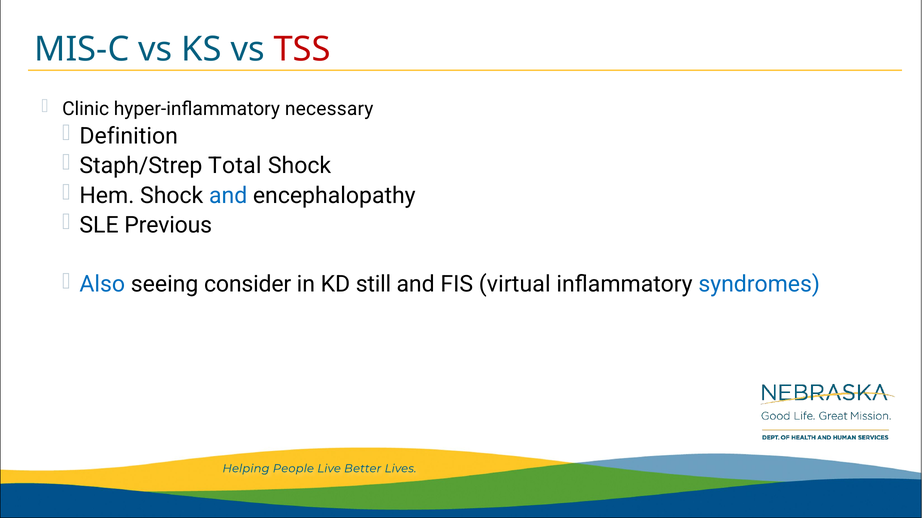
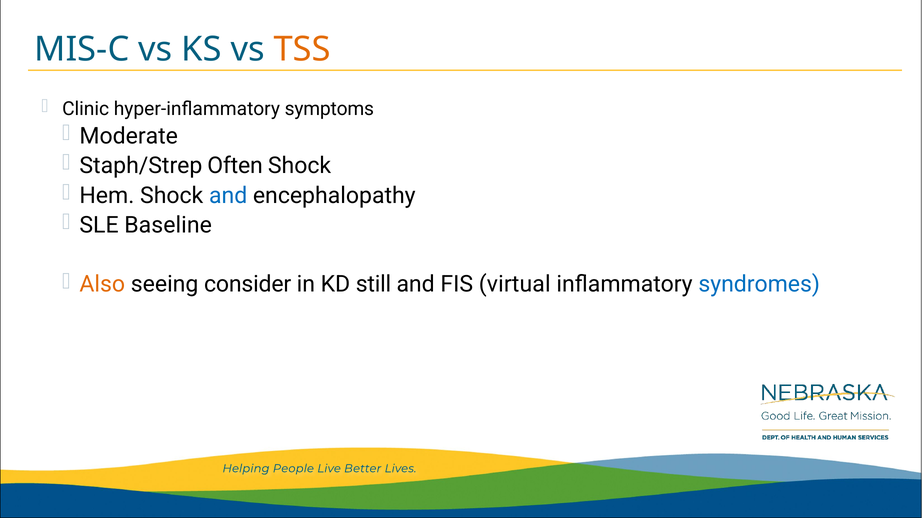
TSS colour: red -> orange (302, 49)
necessary: necessary -> symptoms (329, 109)
Definition: Definition -> Moderate (129, 136)
Total: Total -> Often (235, 166)
Previous: Previous -> Baseline (168, 225)
Also colour: blue -> orange (102, 285)
